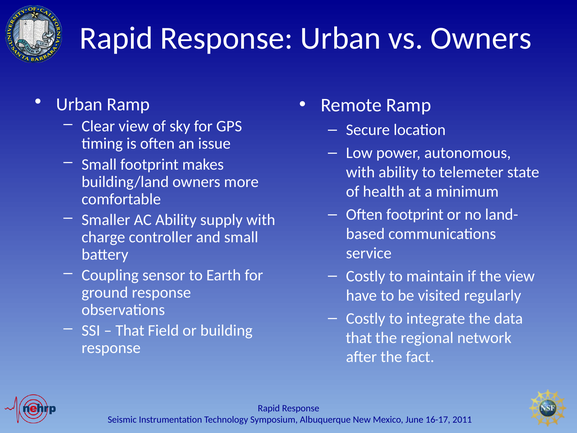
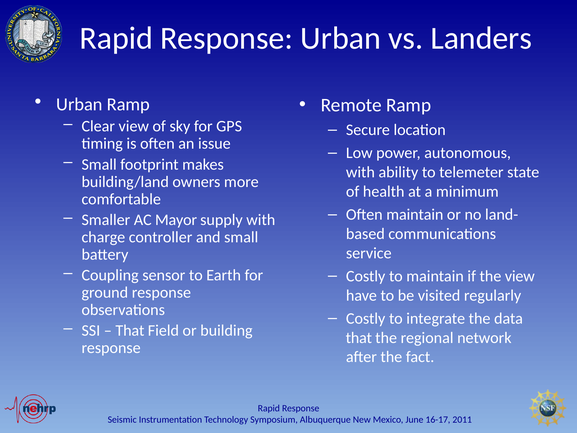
vs Owners: Owners -> Landers (481, 38)
Often footprint: footprint -> maintain (415, 214)
AC Ability: Ability -> Mayor (176, 220)
